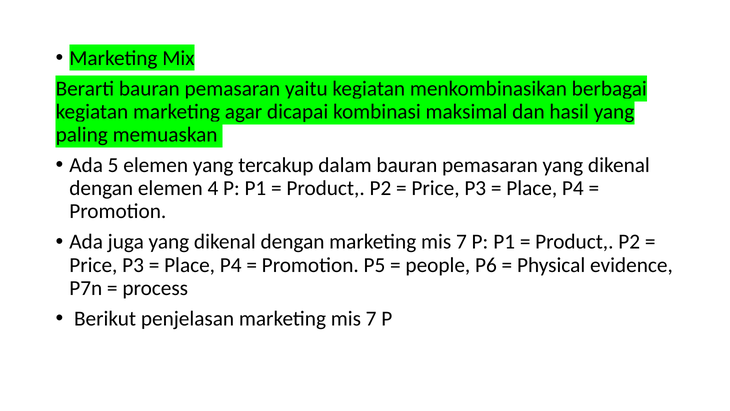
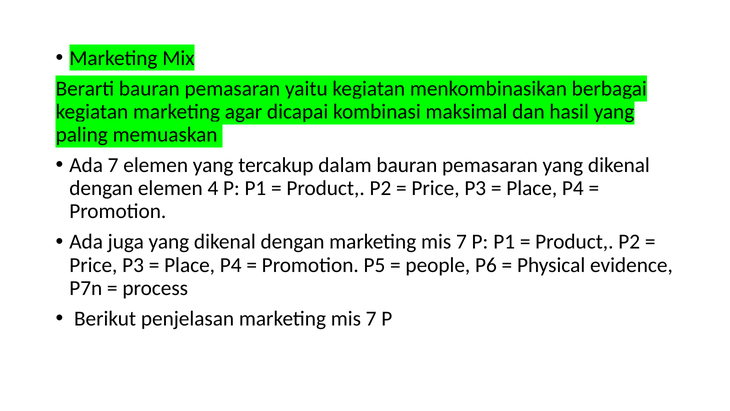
Ada 5: 5 -> 7 (113, 165)
